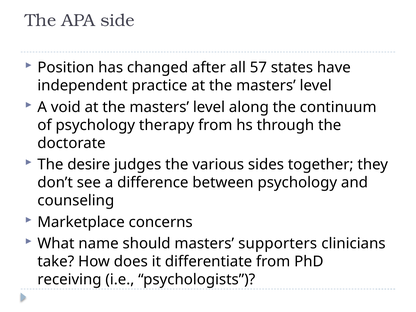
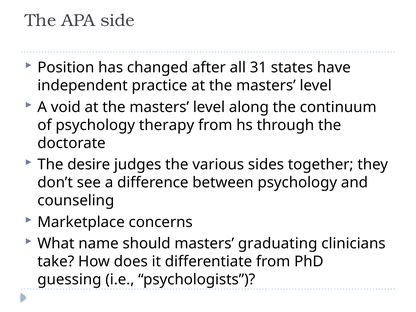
57: 57 -> 31 (258, 68)
supporters: supporters -> graduating (278, 244)
receiving: receiving -> guessing (69, 280)
